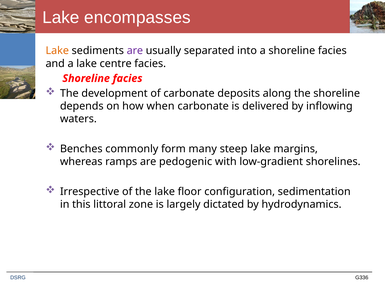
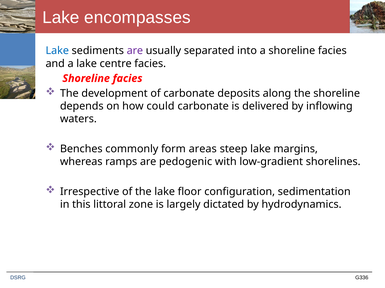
Lake colour: orange -> blue (57, 51)
when: when -> could (161, 106)
many: many -> areas (203, 149)
